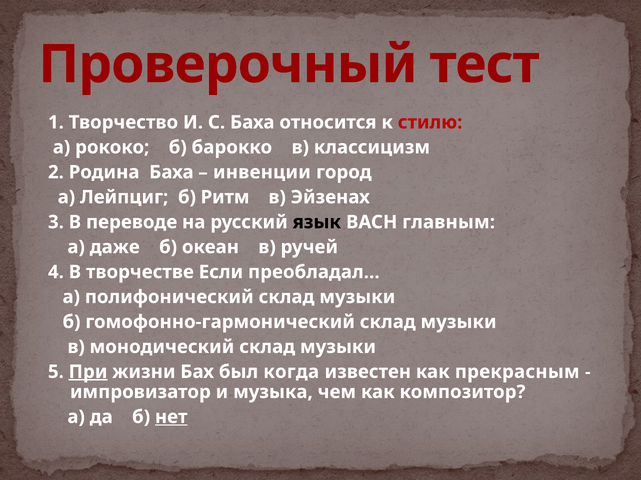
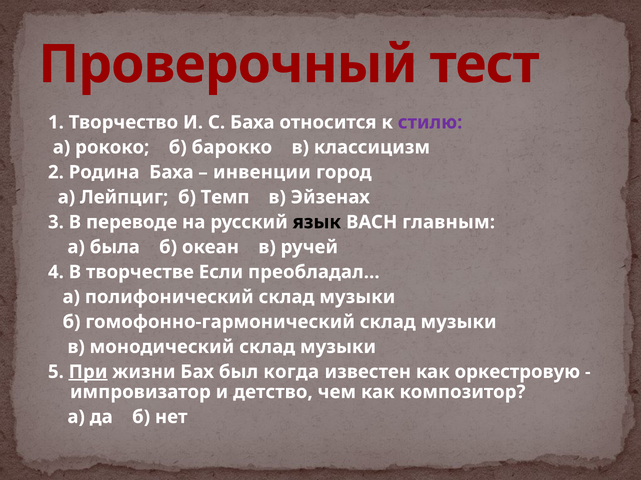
стилю colour: red -> purple (430, 123)
Ритм: Ритм -> Темп (225, 197)
даже: даже -> была (115, 247)
прекрасным: прекрасным -> оркестровую (517, 372)
музыка: музыка -> детство (273, 393)
нет underline: present -> none (171, 418)
